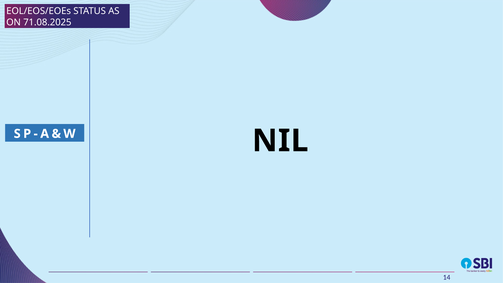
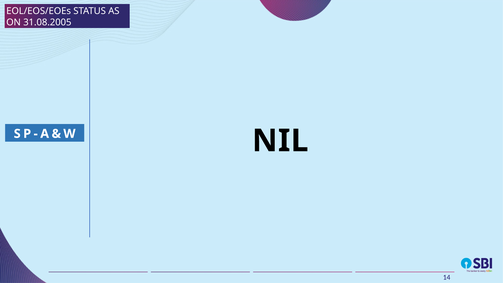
71.08.2025: 71.08.2025 -> 31.08.2005 (47, 22)
